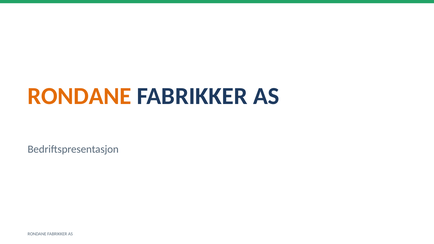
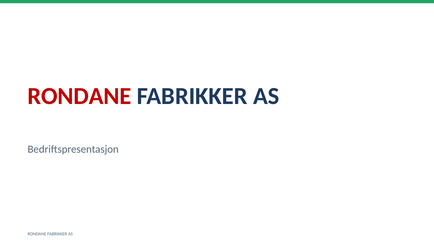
RONDANE colour: orange -> red (79, 96)
